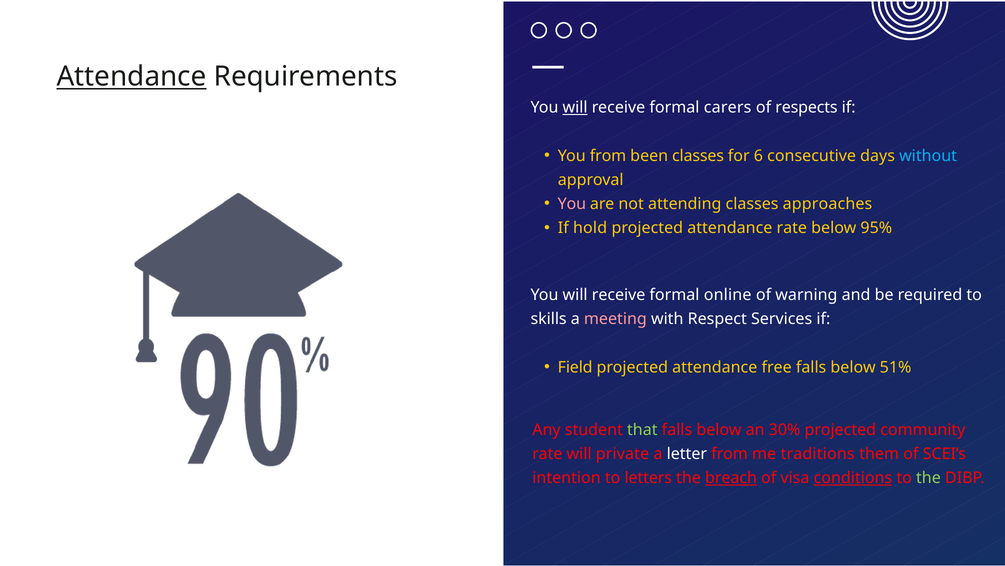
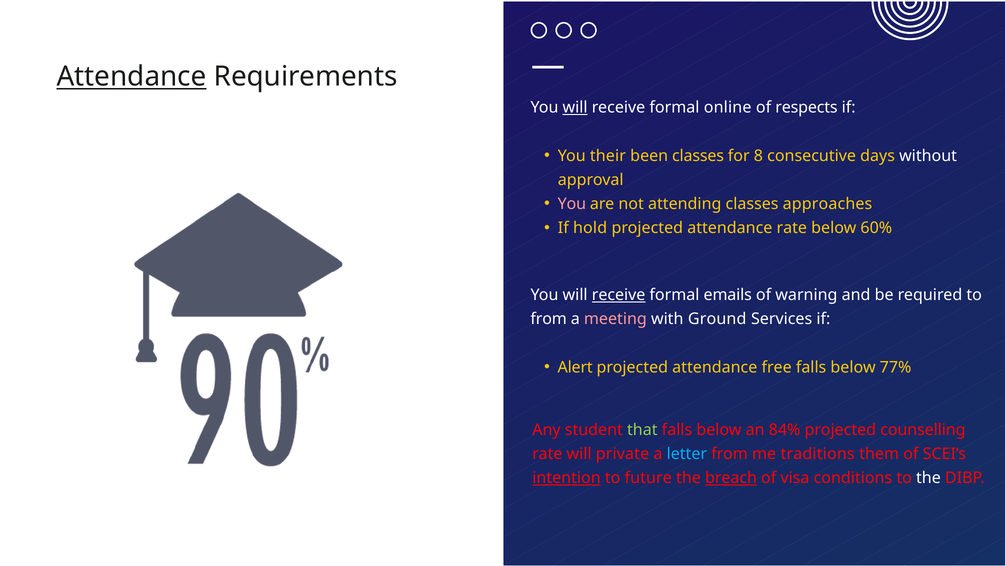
carers: carers -> online (728, 107)
You from: from -> their (608, 156)
6: 6 -> 8 (758, 156)
without colour: light blue -> white (928, 156)
95%: 95% -> 60% (876, 228)
receive underline: none -> present (619, 295)
online: online -> emails (728, 295)
skills: skills -> from (549, 319)
Respect: Respect -> Ground (717, 319)
Field: Field -> Alert (575, 367)
51%: 51% -> 77% (896, 367)
30%: 30% -> 84% (785, 429)
community: community -> counselling (923, 429)
letter colour: white -> light blue (687, 453)
intention underline: none -> present (567, 477)
letters: letters -> future (648, 477)
conditions underline: present -> none (853, 477)
the colour: light green -> white (928, 477)
